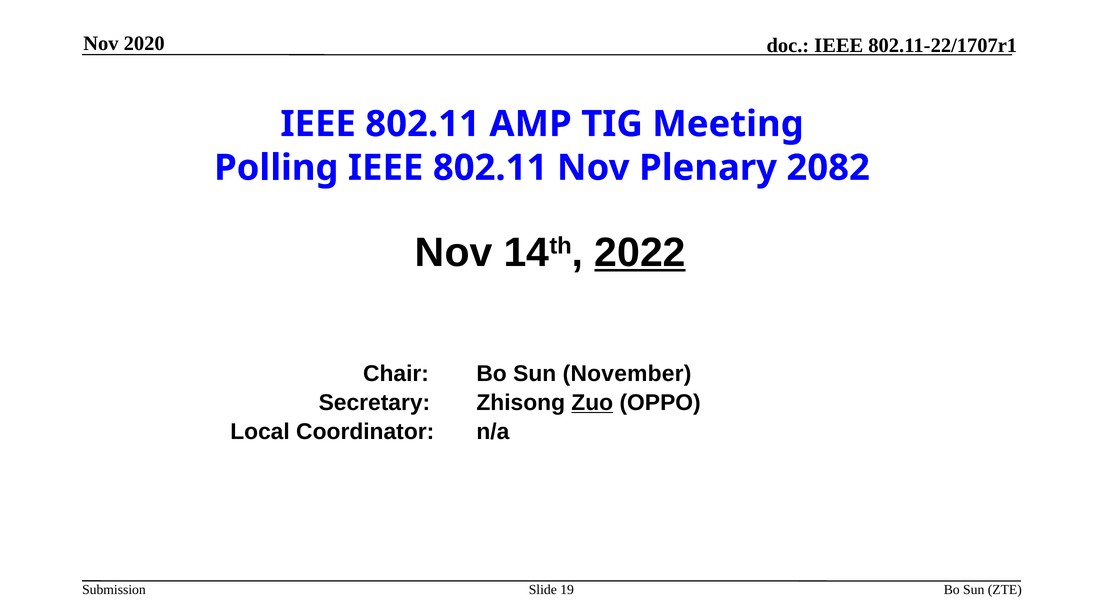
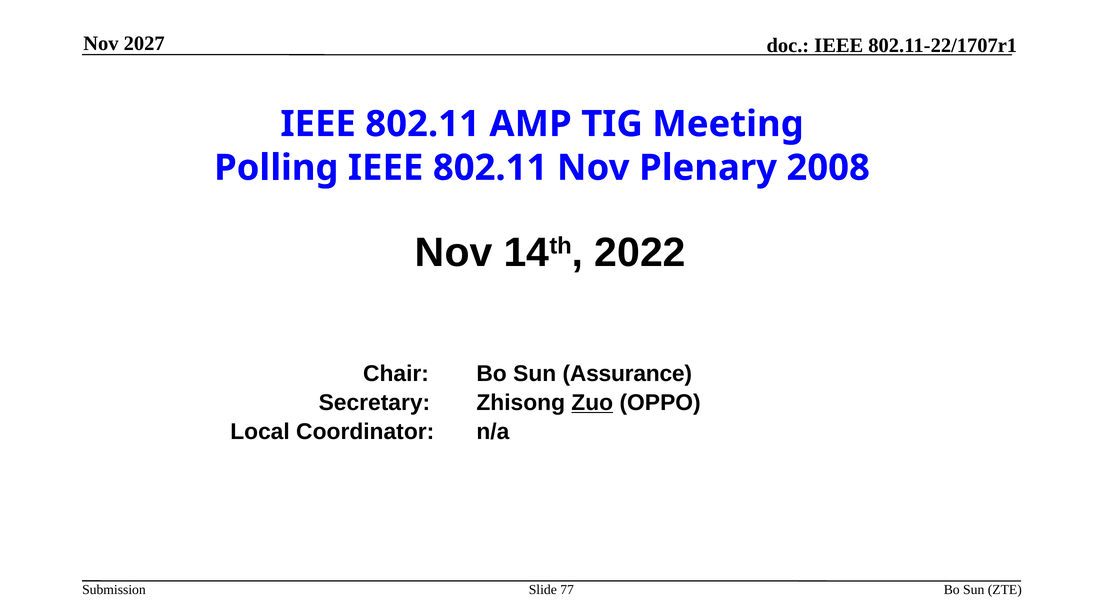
2020: 2020 -> 2027 (144, 43)
2082: 2082 -> 2008 (828, 168)
2022 underline: present -> none (640, 253)
November: November -> Assurance (627, 374)
19: 19 -> 77 (567, 590)
